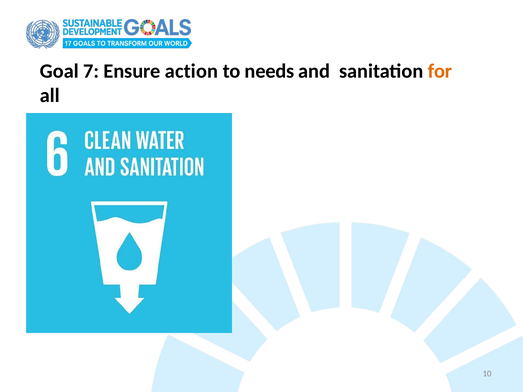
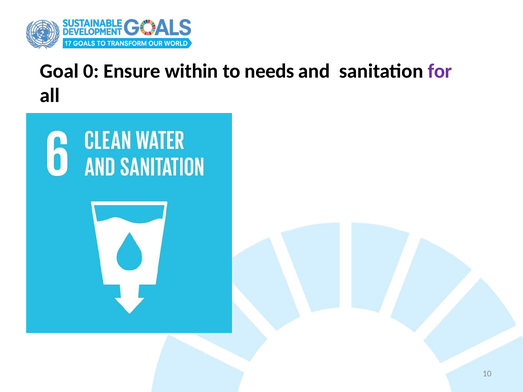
7: 7 -> 0 (91, 71)
action: action -> within (192, 71)
for colour: orange -> purple (440, 71)
